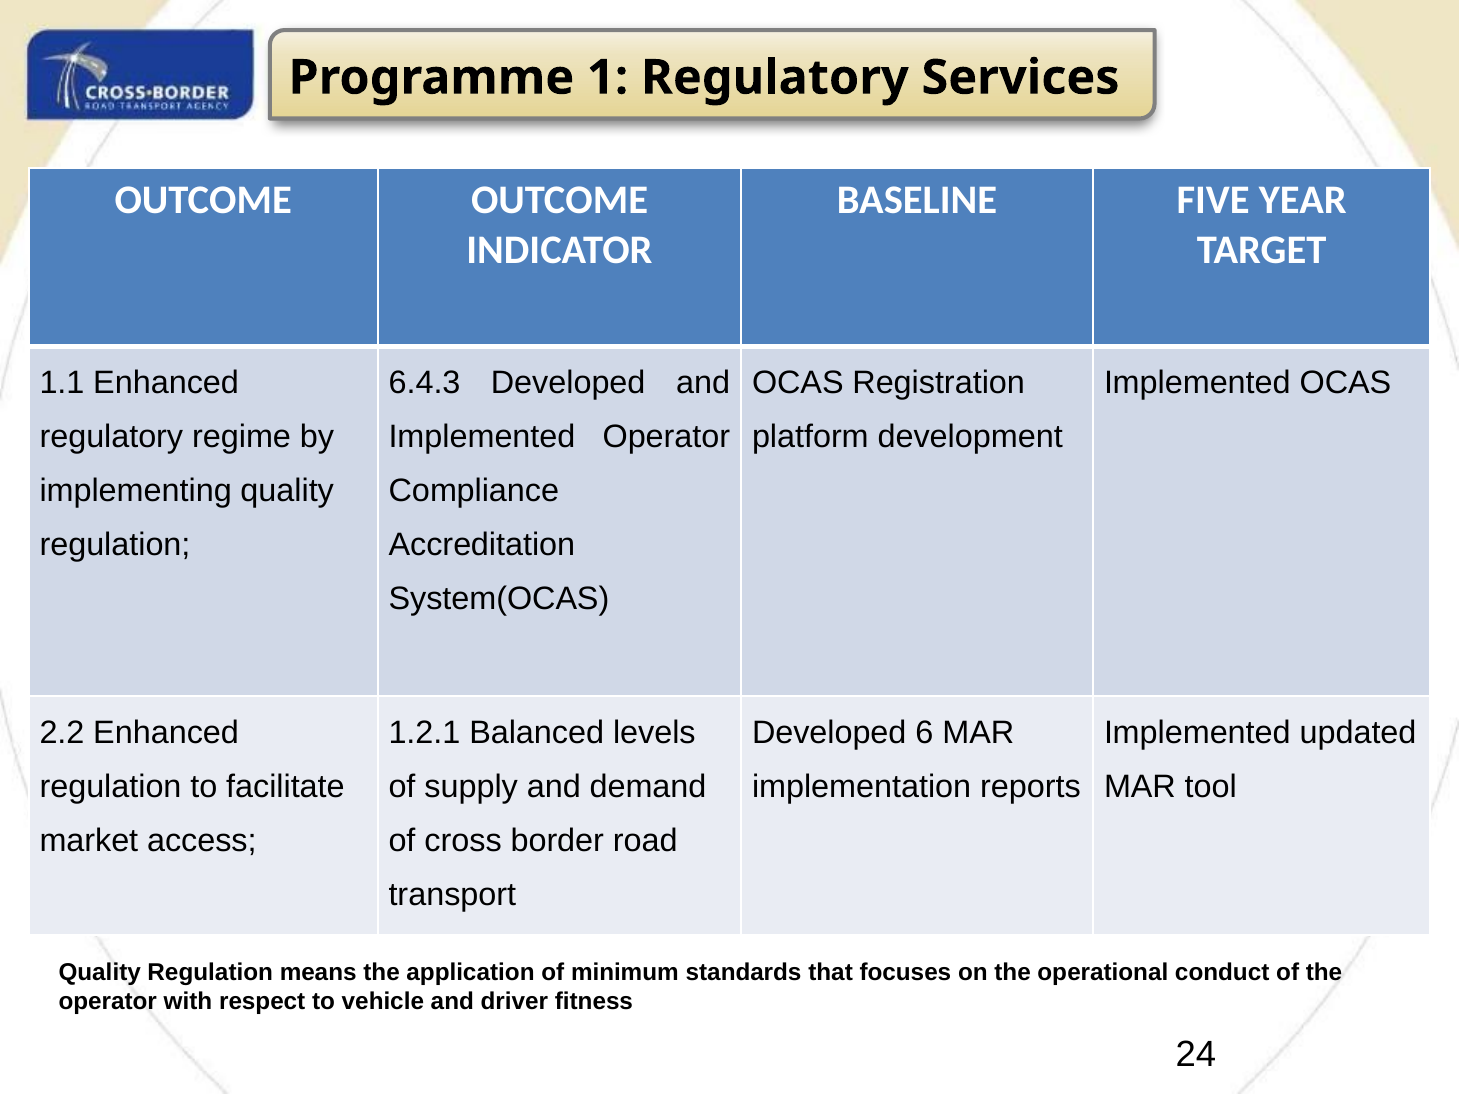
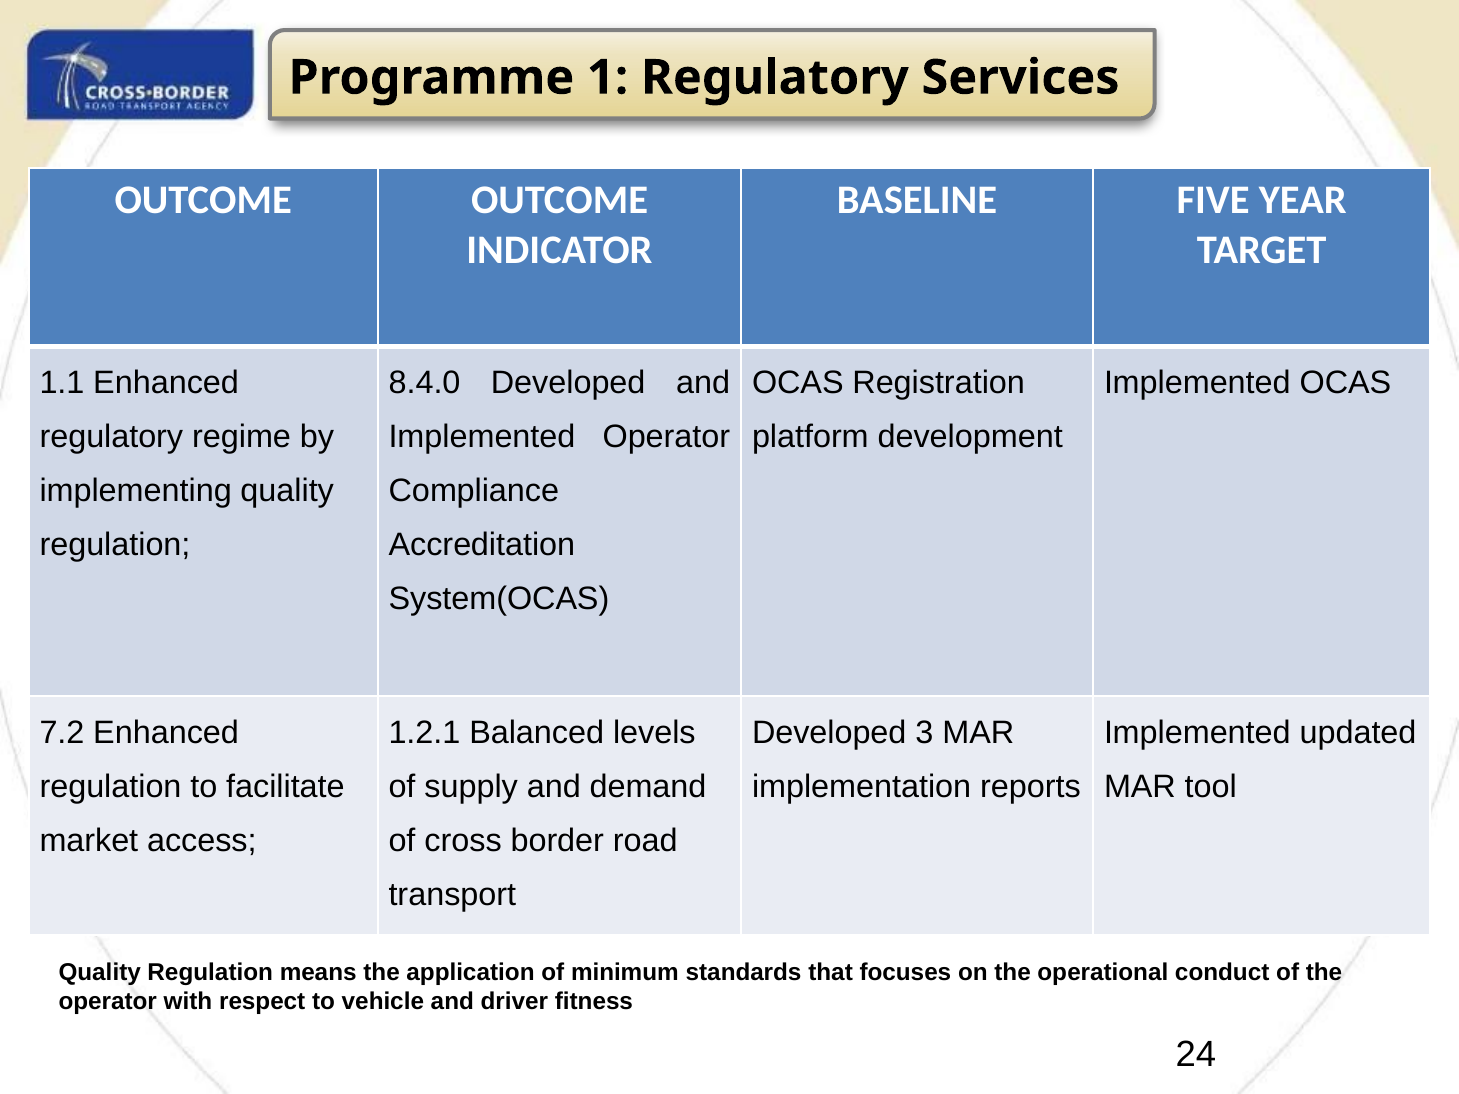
6.4.3: 6.4.3 -> 8.4.0 (425, 383)
2.2: 2.2 -> 7.2 (62, 733)
6: 6 -> 3 (924, 733)
